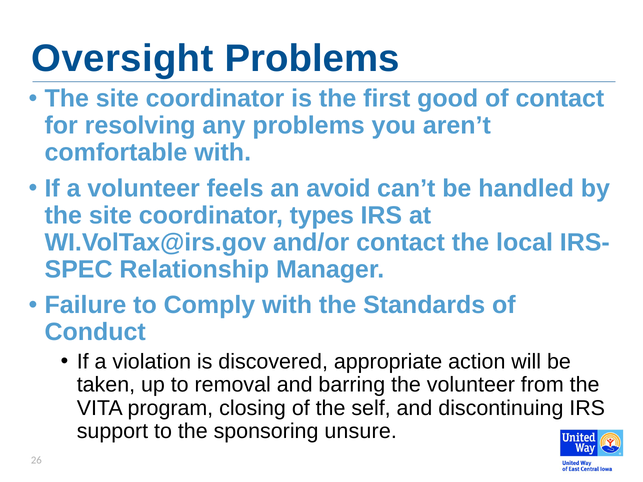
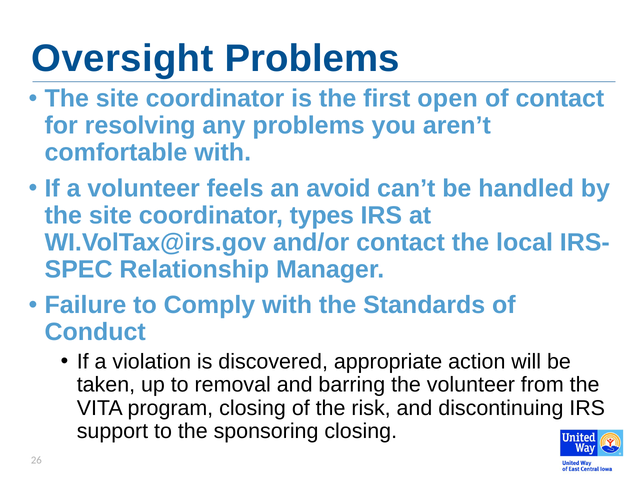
good: good -> open (448, 99)
self: self -> risk (371, 408)
sponsoring unsure: unsure -> closing (361, 431)
